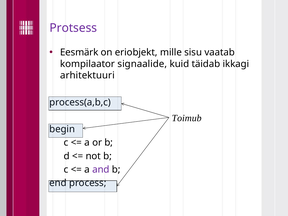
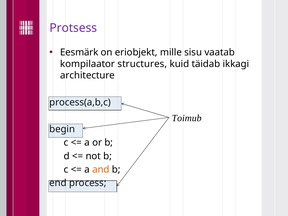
signaalide: signaalide -> structures (142, 64)
arhitektuuri: arhitektuuri -> architecture (87, 75)
and colour: purple -> orange (101, 169)
